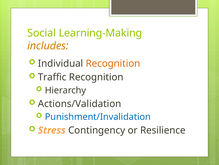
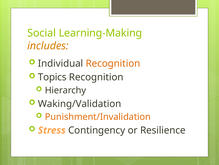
Traffic: Traffic -> Topics (52, 77)
Actions/Validation: Actions/Validation -> Waking/Validation (80, 103)
Punishment/Invalidation colour: blue -> orange (98, 116)
